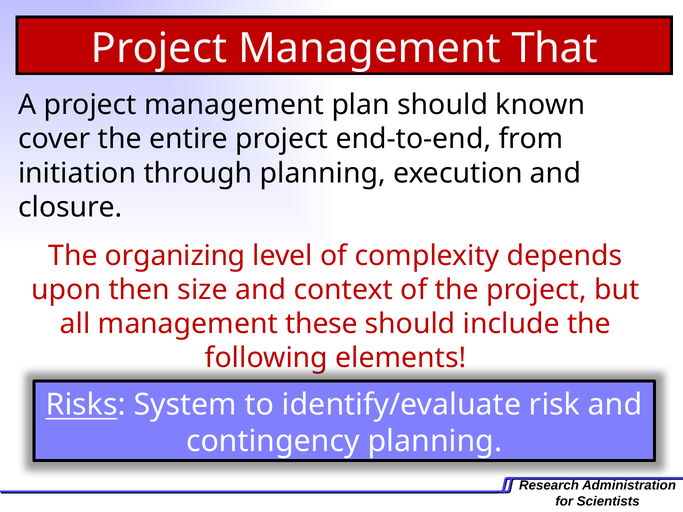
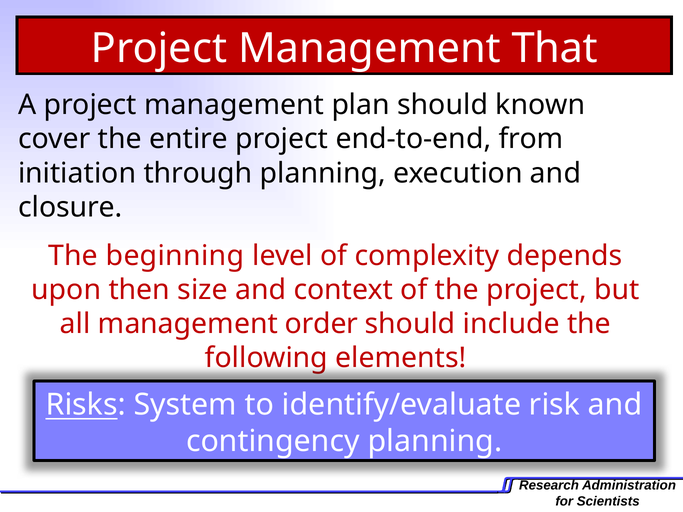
organizing: organizing -> beginning (175, 256)
these: these -> order (321, 324)
